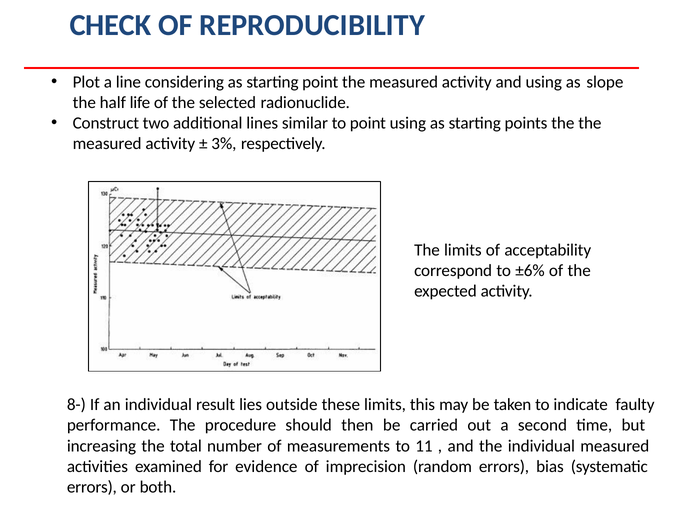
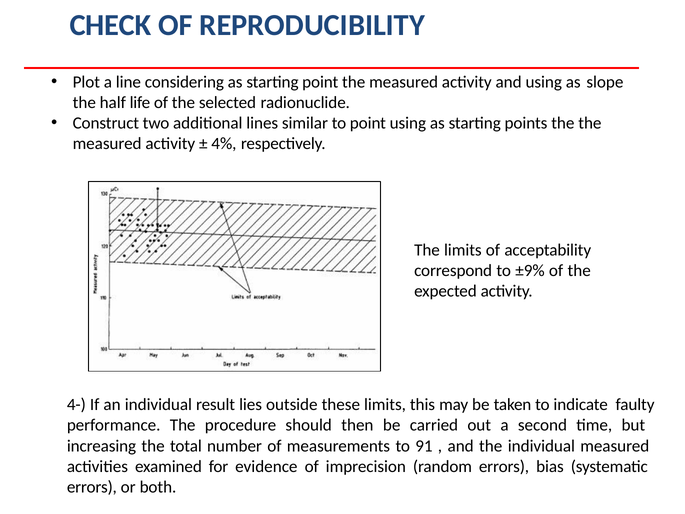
3%: 3% -> 4% (224, 143)
±6%: ±6% -> ±9% (530, 271)
8-: 8- -> 4- (76, 405)
11: 11 -> 91 (424, 446)
